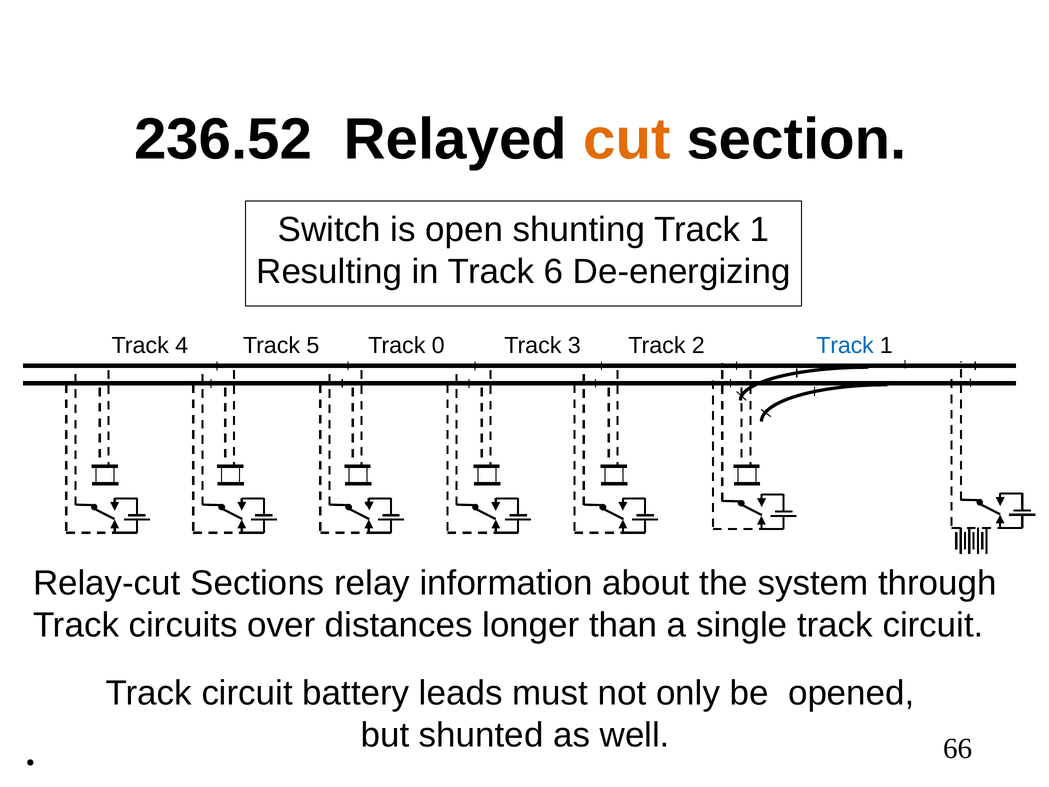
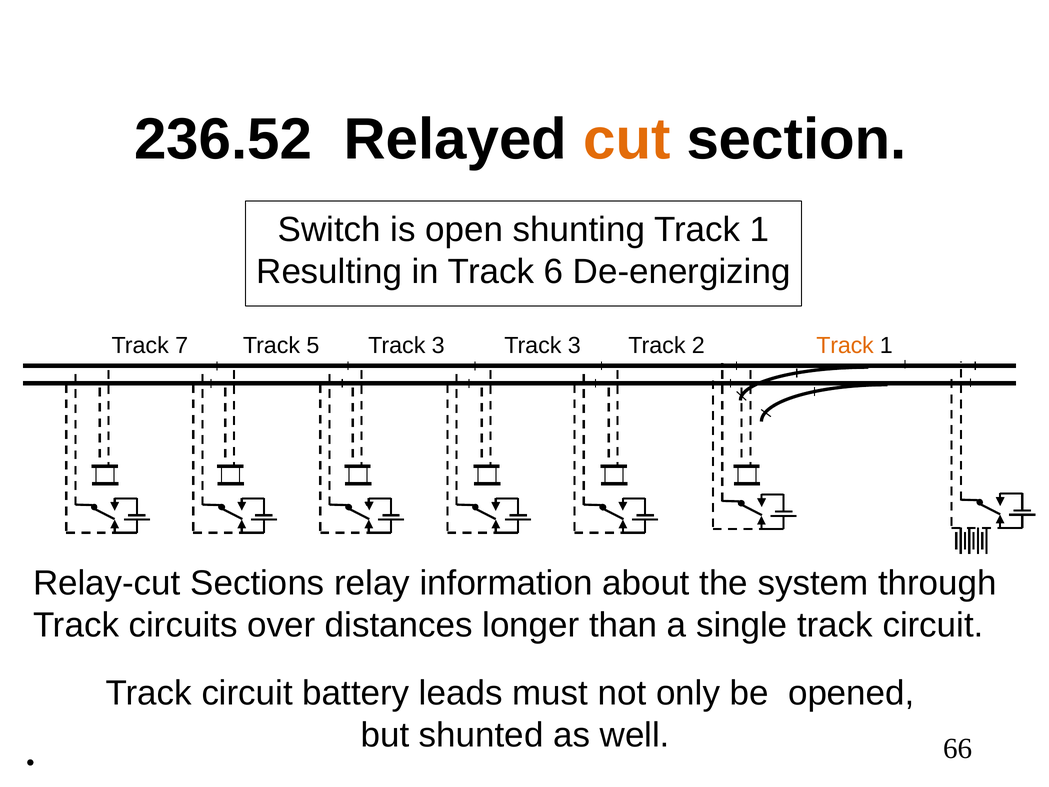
4: 4 -> 7 (182, 346)
0: 0 -> 3 (438, 346)
Track colour: blue -> orange (845, 346)
